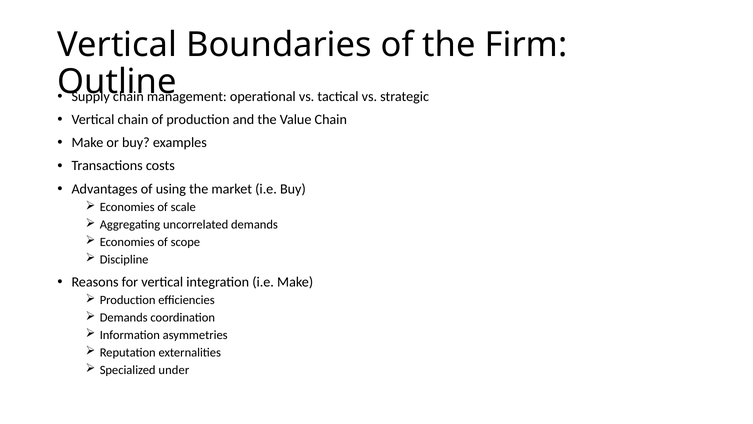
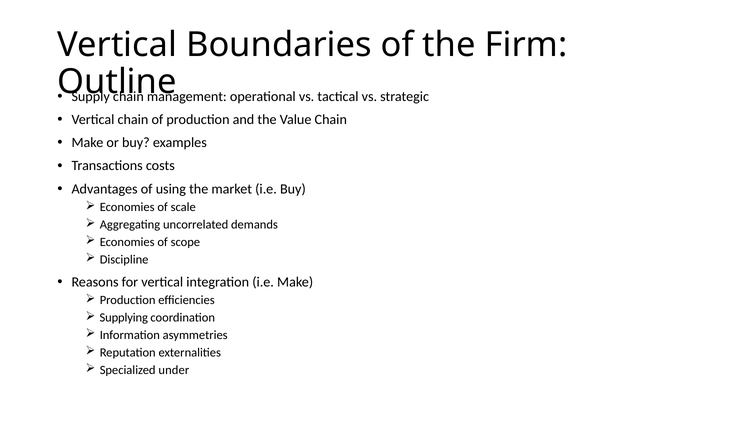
Demands: Demands -> Supplying (124, 317)
